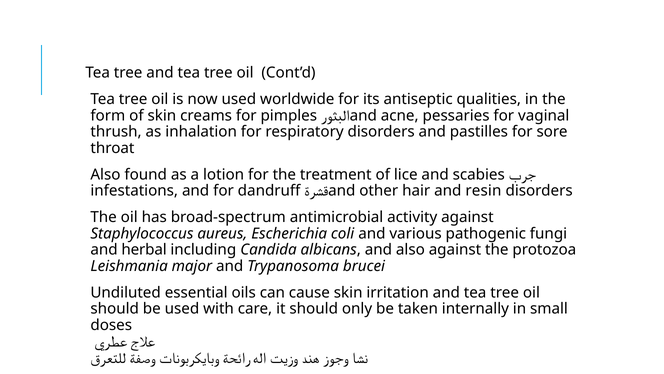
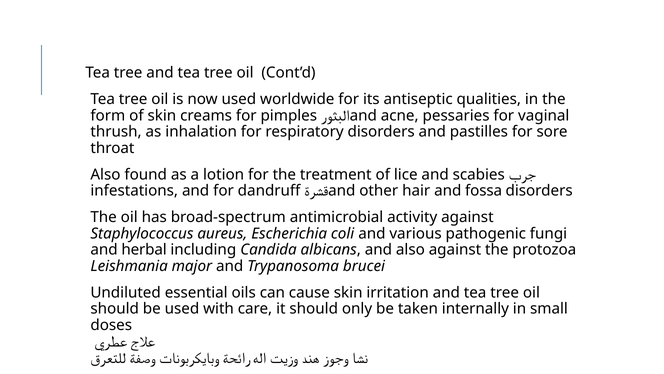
resin: resin -> fossa (484, 191)
